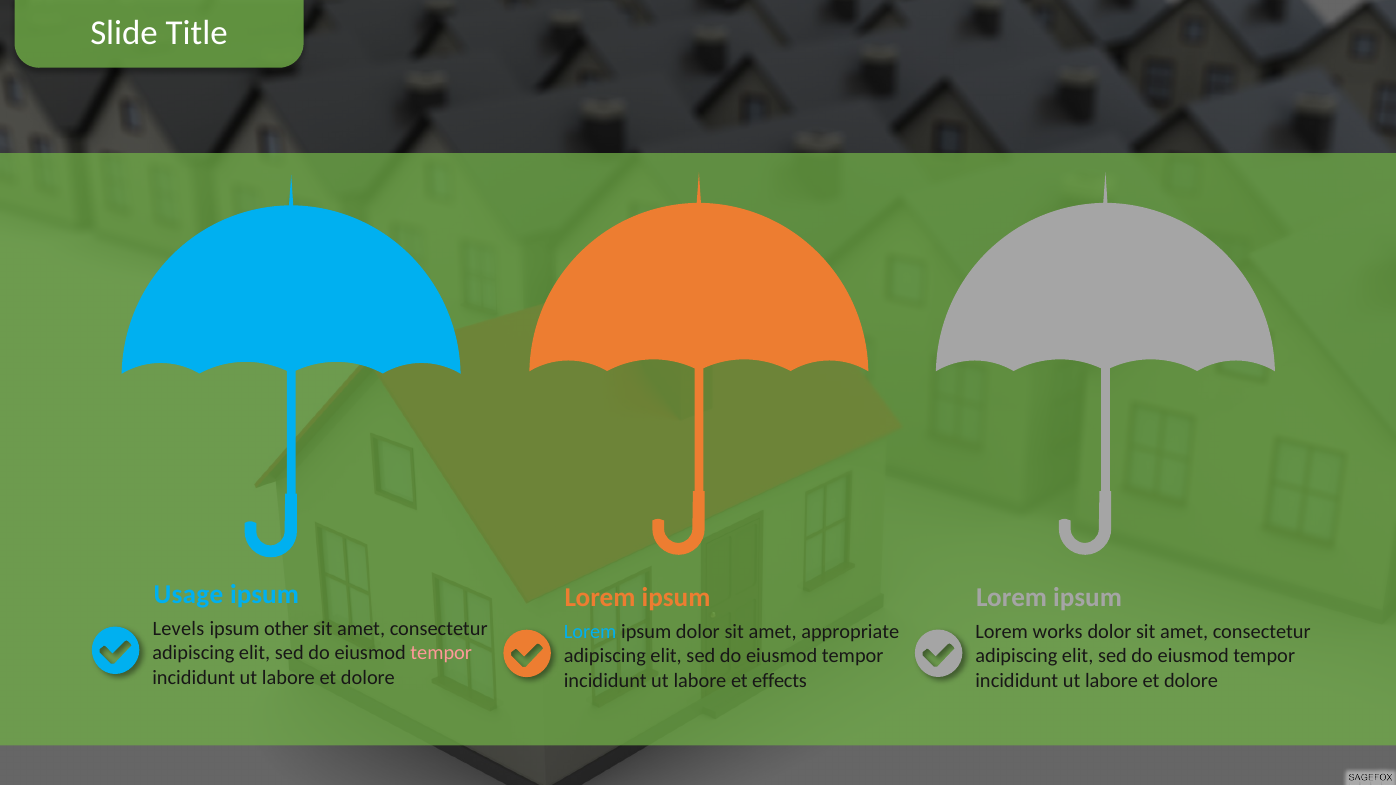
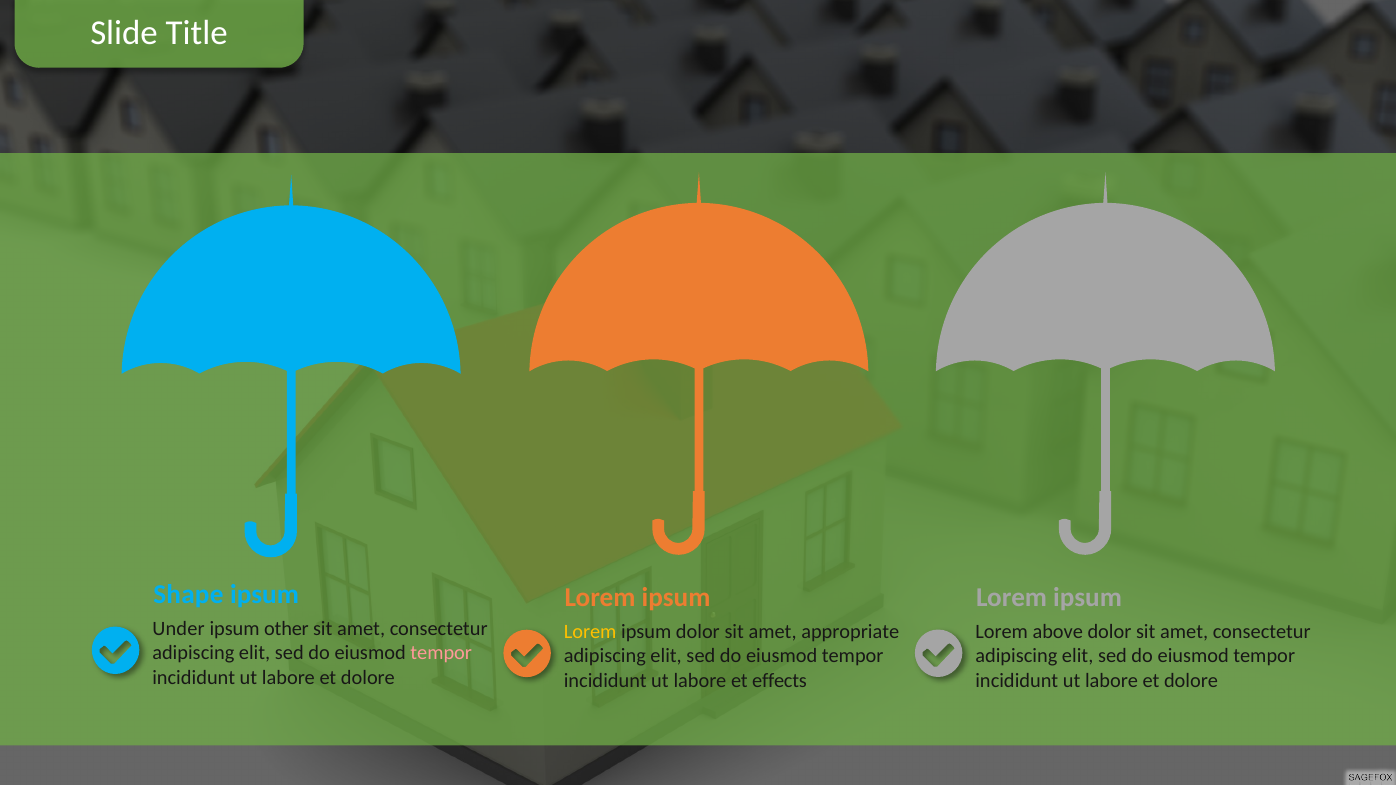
Usage: Usage -> Shape (188, 595)
Levels: Levels -> Under (178, 629)
works: works -> above (1058, 632)
Lorem colour: light blue -> yellow (590, 632)
